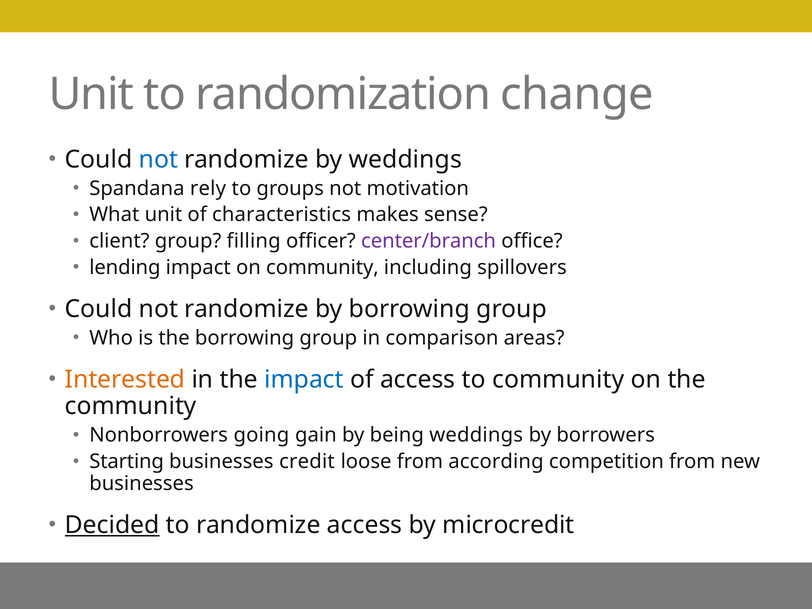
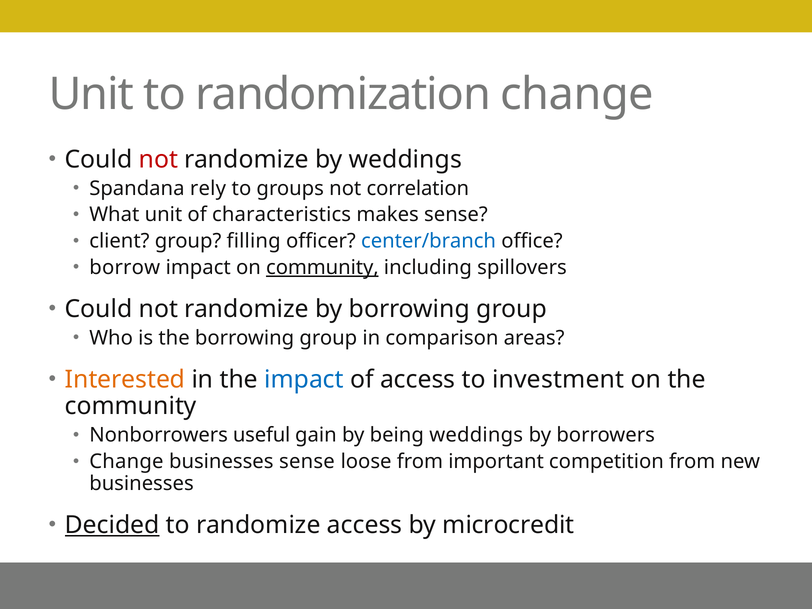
not colour: blue -> red (158, 159)
motivation: motivation -> correlation (418, 188)
center/branch colour: purple -> blue (429, 241)
lending: lending -> borrow (125, 268)
community underline: none -> present (322, 268)
to community: community -> investment (558, 379)
going: going -> useful (262, 435)
Starting: Starting -> Change (126, 462)
businesses credit: credit -> sense (307, 462)
according: according -> important (496, 462)
